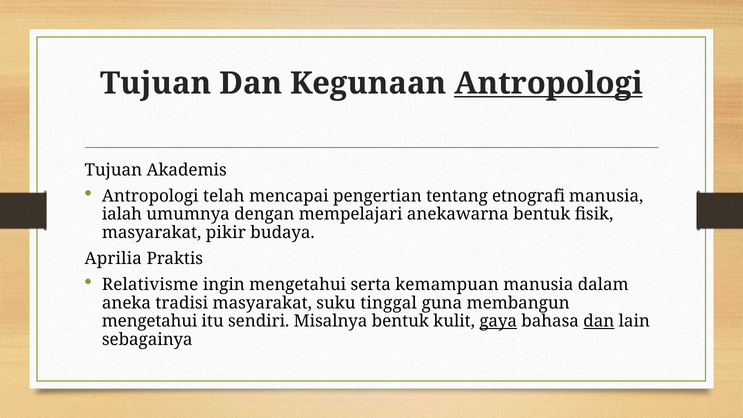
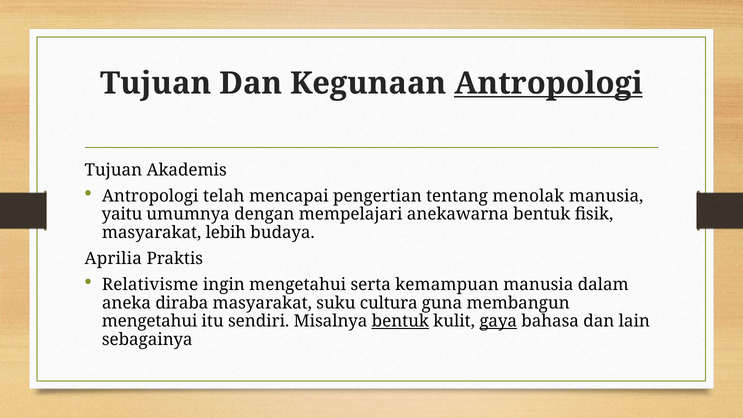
etnografi: etnografi -> menolak (528, 196)
ialah: ialah -> yaitu (122, 214)
pikir: pikir -> lebih (226, 233)
tradisi: tradisi -> diraba (182, 303)
tinggal: tinggal -> cultura (389, 303)
bentuk underline: none -> present (400, 321)
dan underline: present -> none (599, 321)
